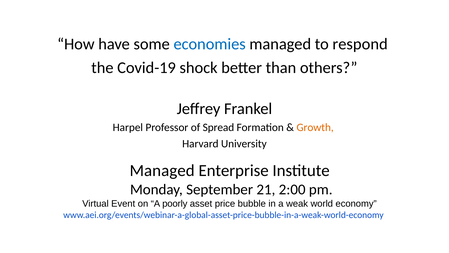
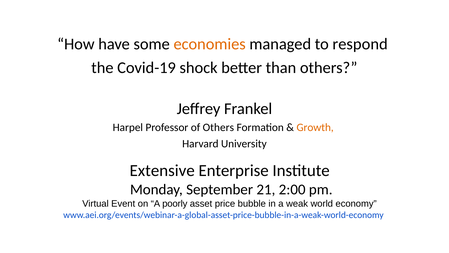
economies colour: blue -> orange (210, 44)
of Spread: Spread -> Others (218, 127)
Managed: Managed -> Extensive (162, 170)
